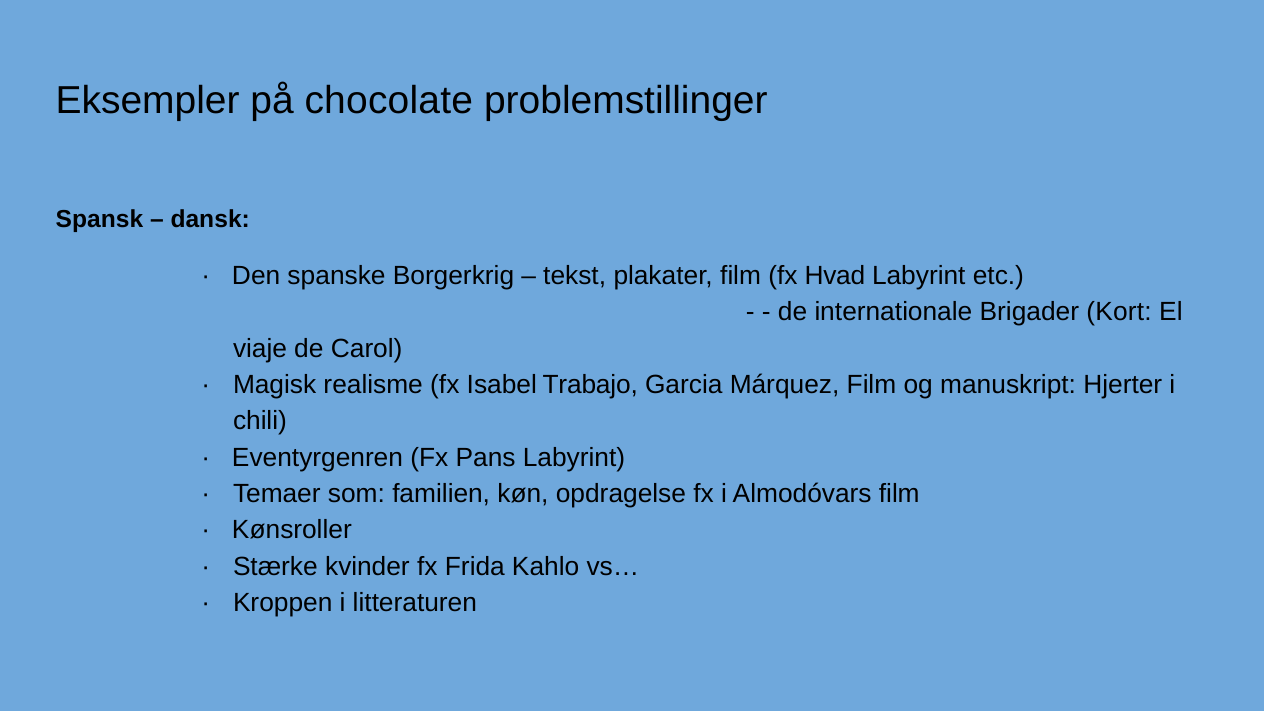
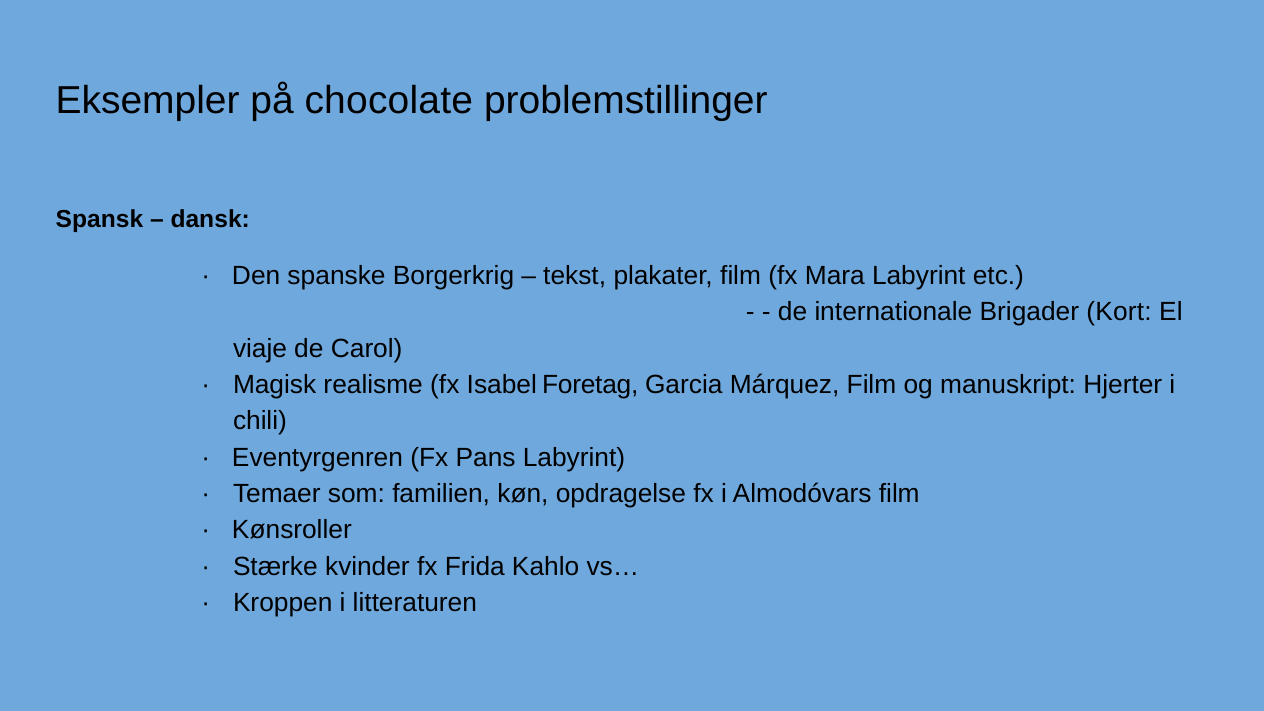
Hvad: Hvad -> Mara (835, 276)
Trabajo: Trabajo -> Foretag (590, 385)
